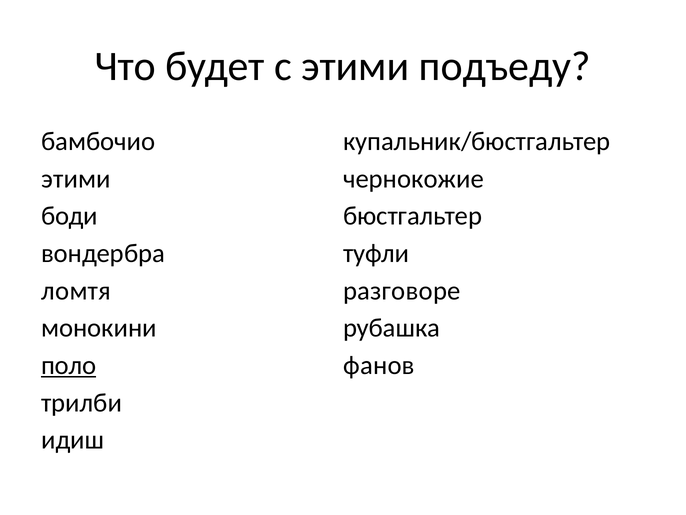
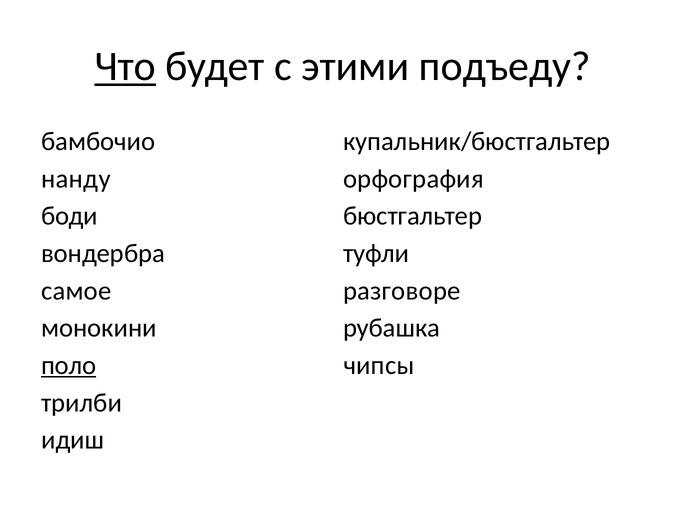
Что underline: none -> present (125, 66)
этими: этими -> нанду (76, 179)
чернокожие: чернокожие -> орфография (413, 179)
ломтя: ломтя -> самое (76, 290)
фанов: фанов -> чипсы (379, 365)
